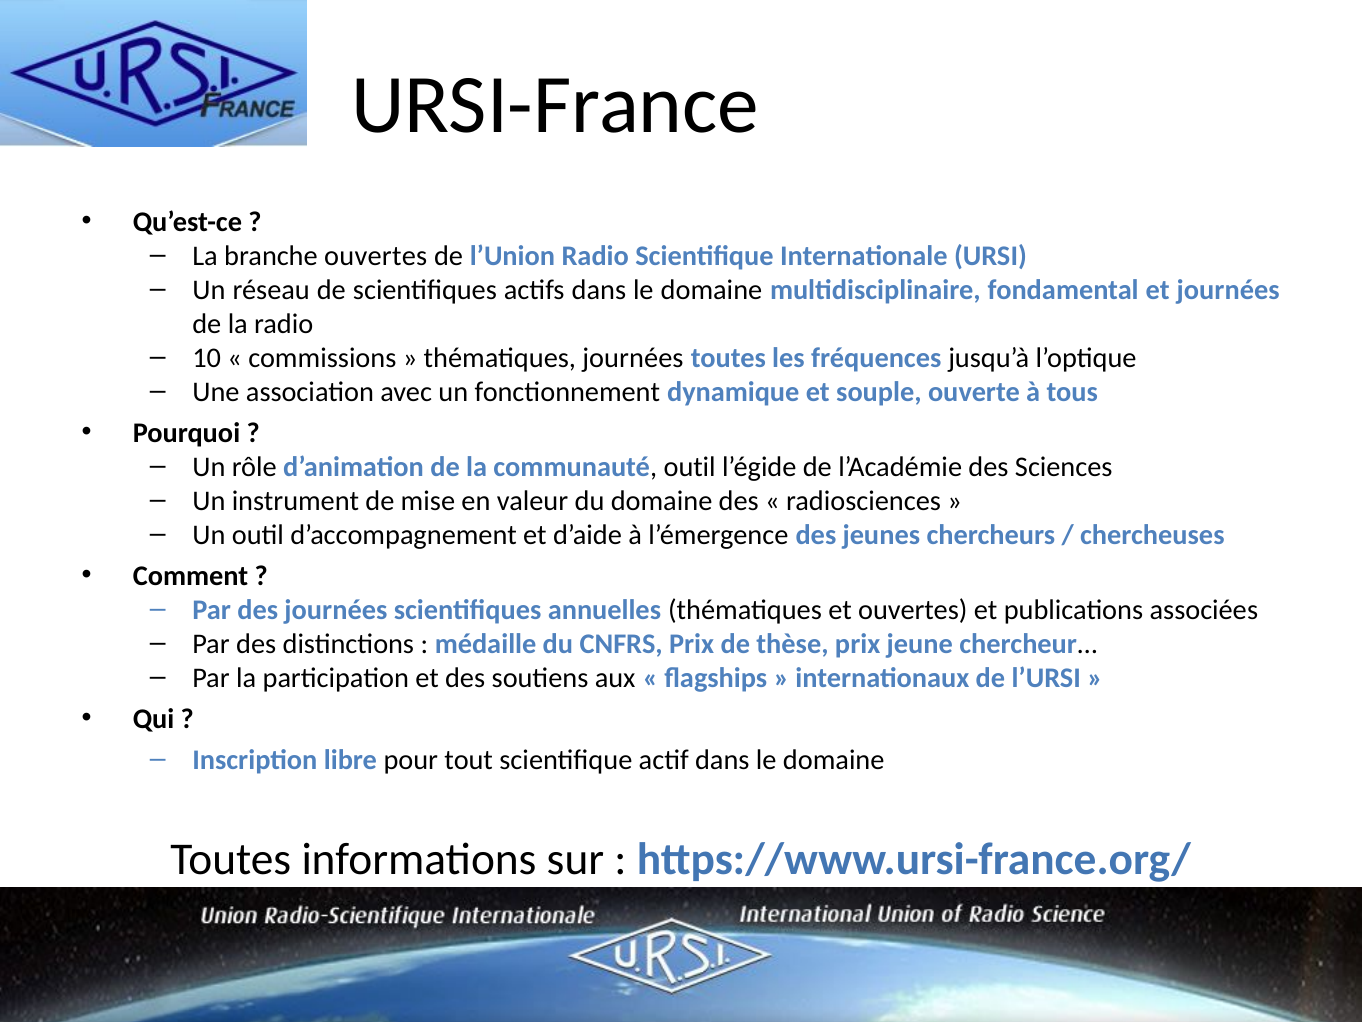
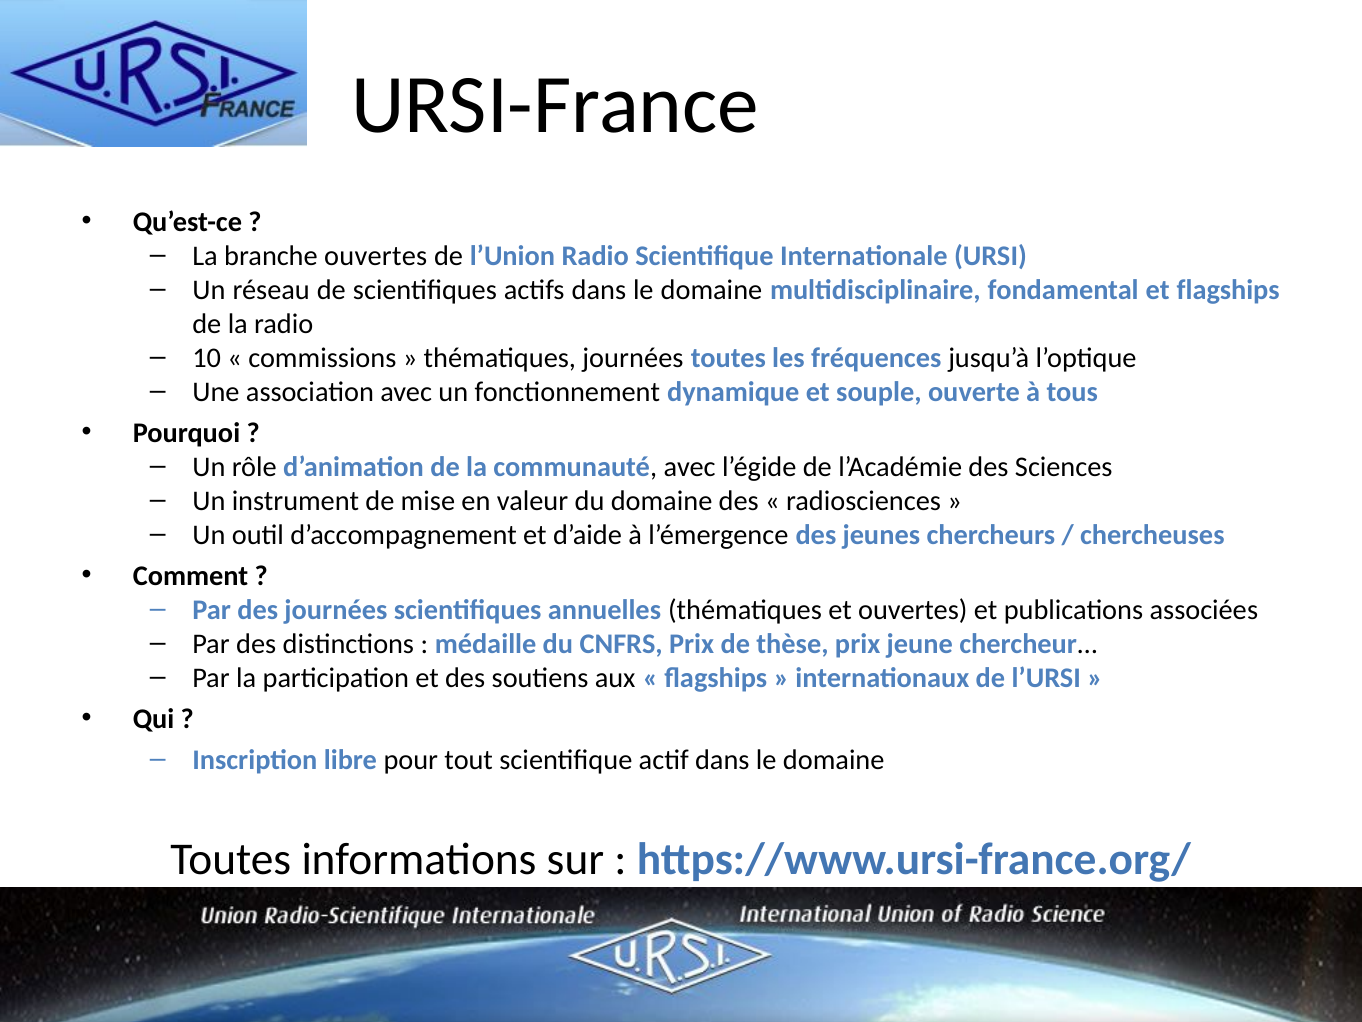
et journées: journées -> flagships (1228, 290)
communauté outil: outil -> avec (690, 467)
